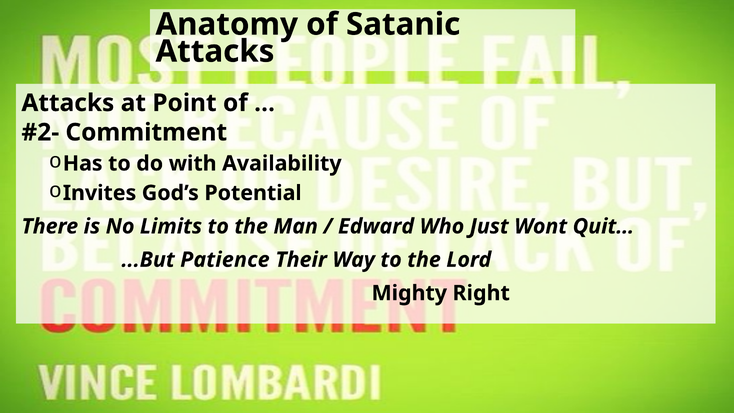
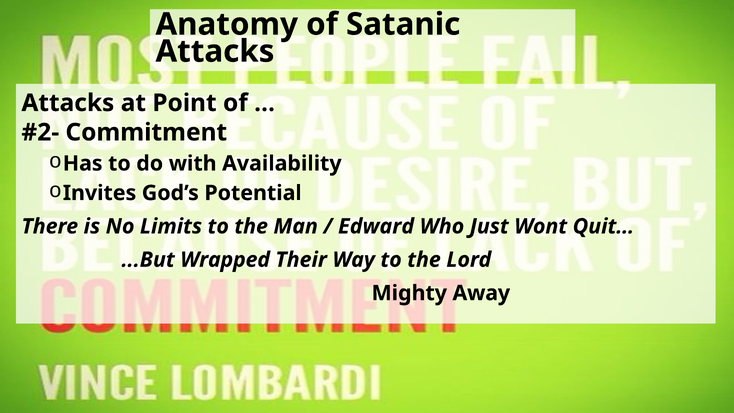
Patience: Patience -> Wrapped (225, 260)
Right: Right -> Away (481, 293)
